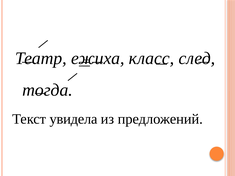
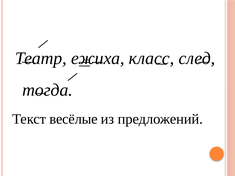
увидела: увидела -> весёлые (74, 119)
